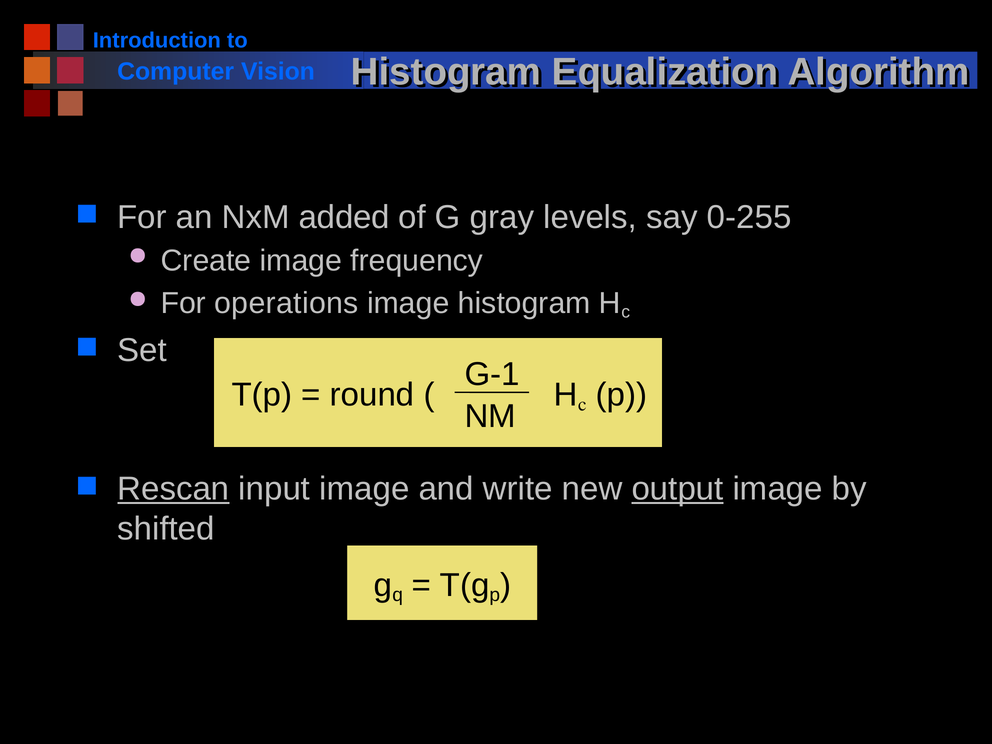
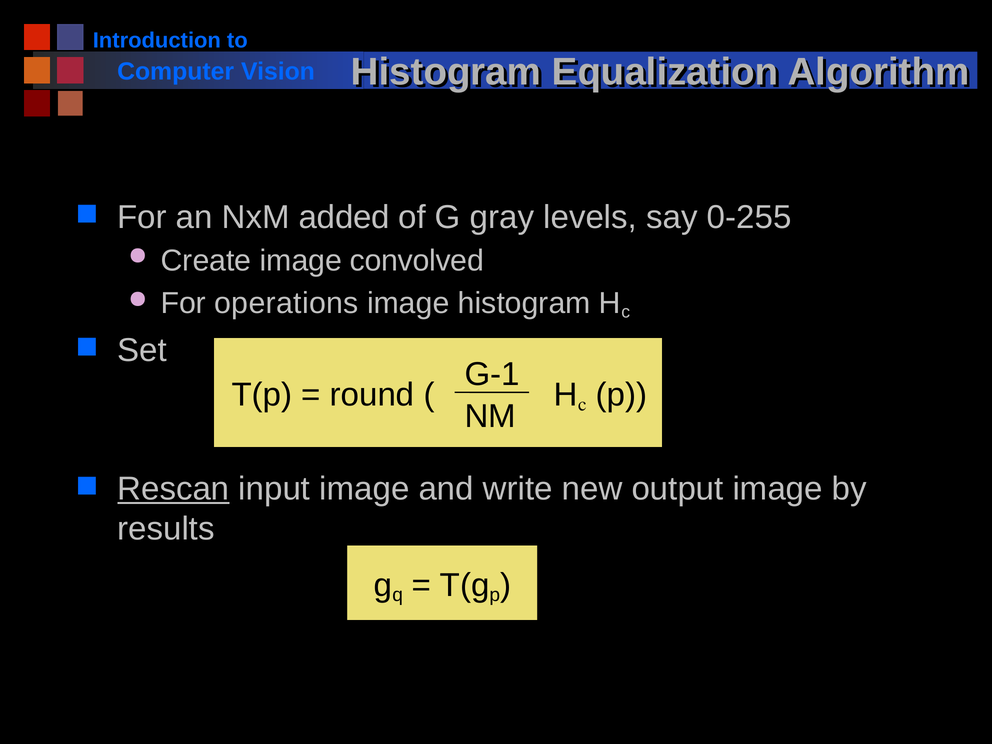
frequency: frequency -> convolved (417, 261)
output underline: present -> none (678, 489)
shifted: shifted -> results (166, 529)
